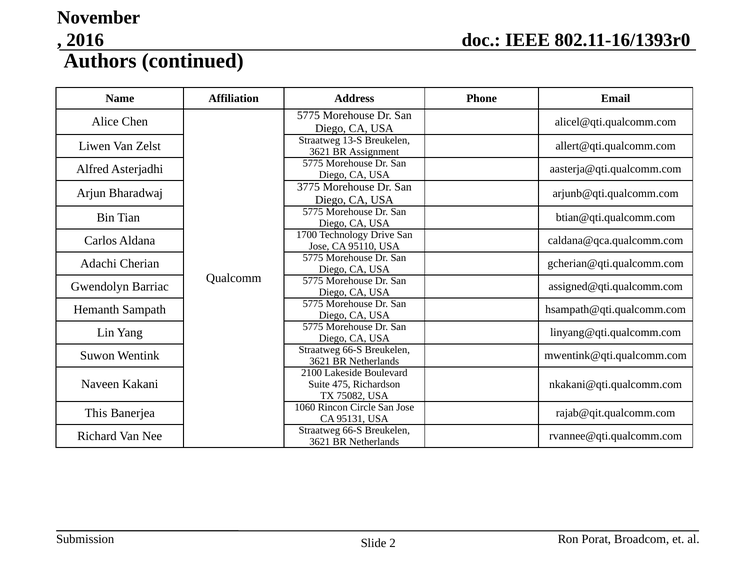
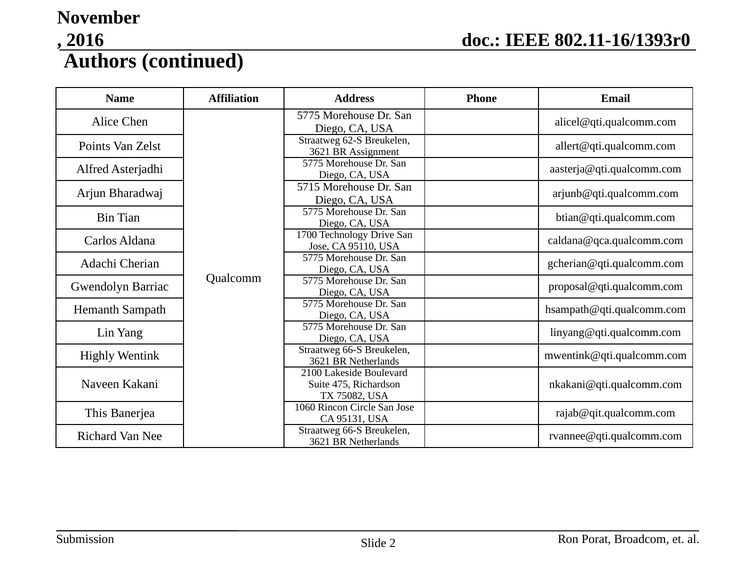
Liwen: Liwen -> Points (95, 146)
13-S: 13-S -> 62-S (352, 140)
3775: 3775 -> 5715 (308, 187)
assigned@qti.qualcomm.com: assigned@qti.qualcomm.com -> proposal@qti.qualcomm.com (616, 286)
Suwon: Suwon -> Highly (97, 355)
